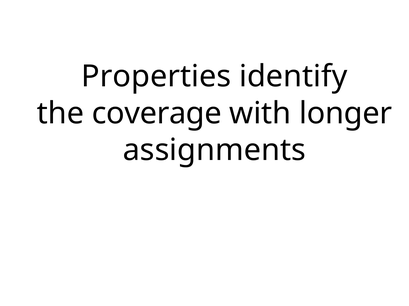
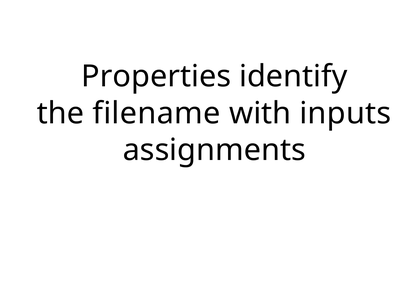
coverage: coverage -> filename (156, 114)
longer: longer -> inputs (345, 114)
